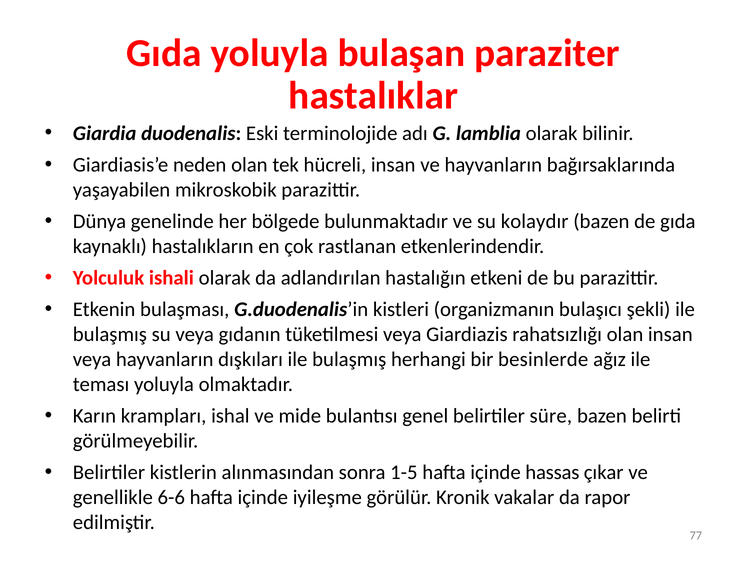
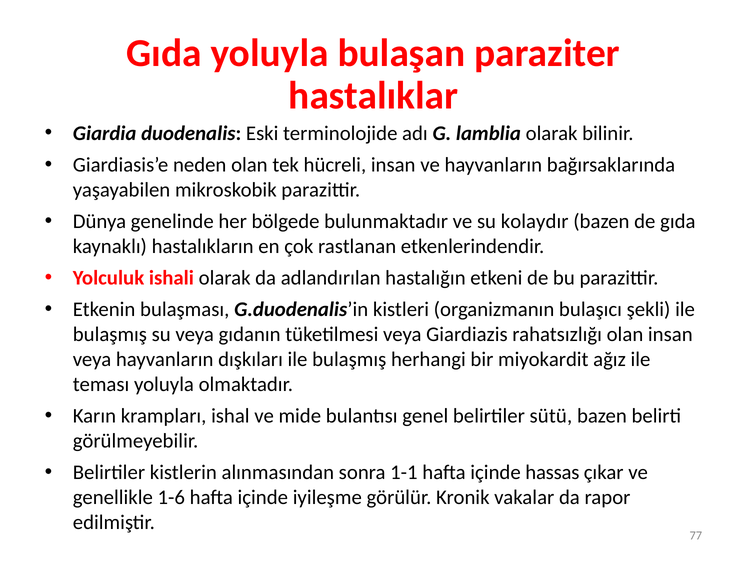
besinlerde: besinlerde -> miyokardit (543, 359)
süre: süre -> sütü (551, 415)
1-5: 1-5 -> 1-1 (404, 472)
6-6: 6-6 -> 1-6 (171, 497)
